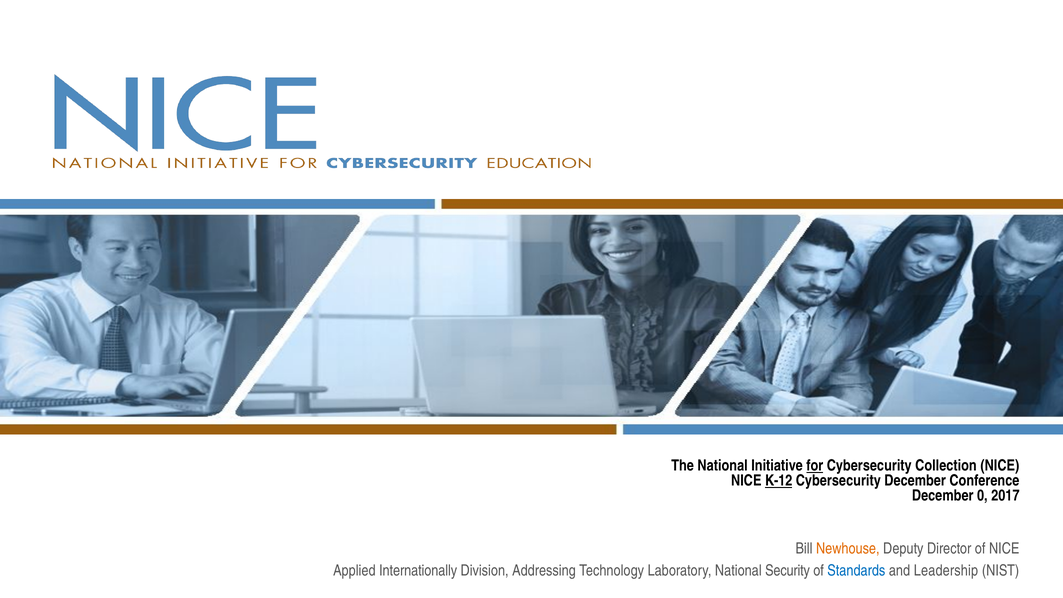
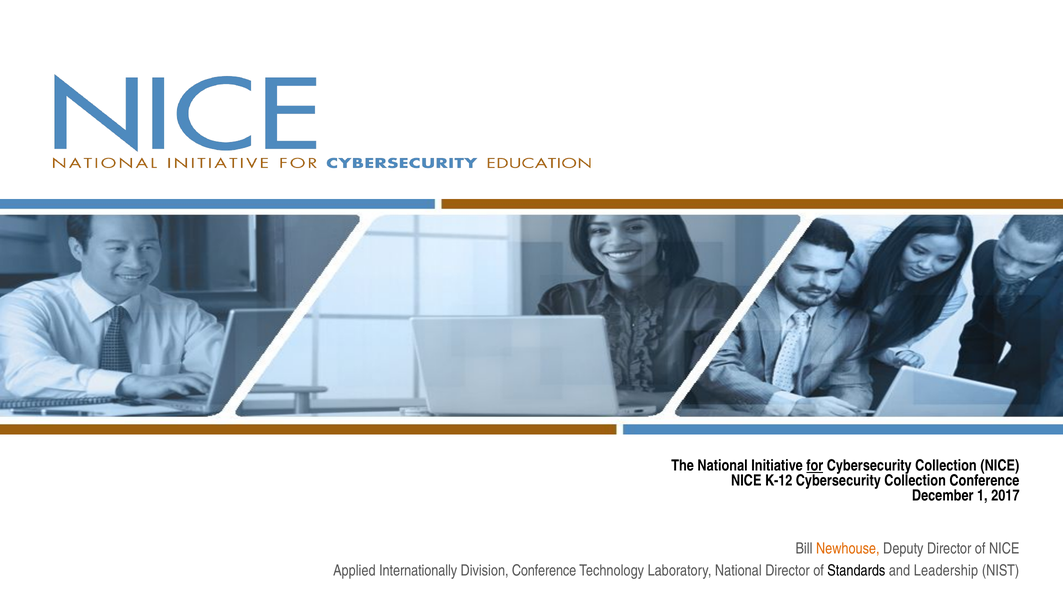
K-12 underline: present -> none (779, 481)
December: December -> Collection (915, 481)
0: 0 -> 1 (982, 496)
Division Addressing: Addressing -> Conference (544, 571)
National Security: Security -> Director (787, 571)
Standards colour: blue -> black (856, 571)
